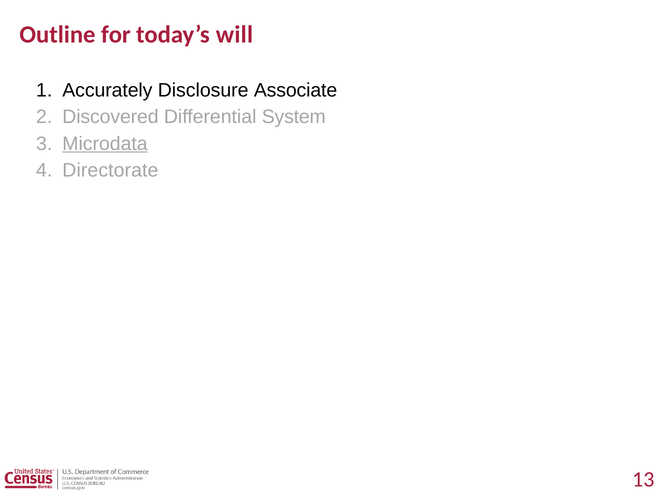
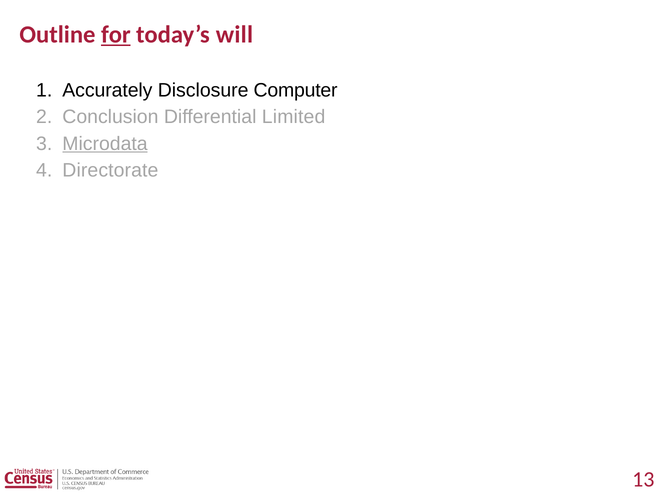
for underline: none -> present (116, 35)
Associate: Associate -> Computer (296, 90)
Discovered: Discovered -> Conclusion (110, 117)
System: System -> Limited (294, 117)
